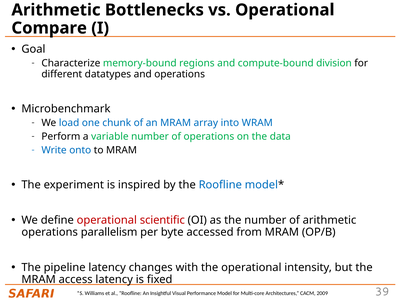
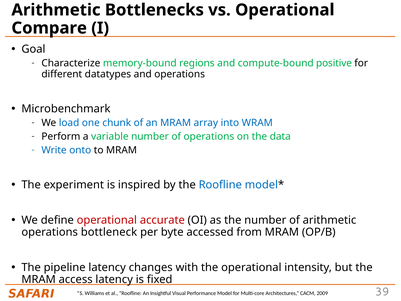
division: division -> positive (334, 63)
scientific: scientific -> accurate (162, 220)
parallelism: parallelism -> bottleneck (109, 232)
